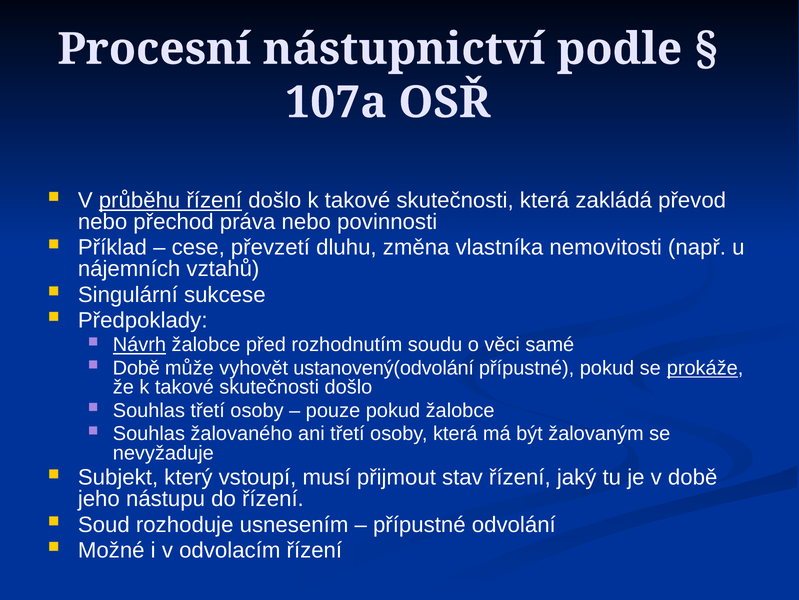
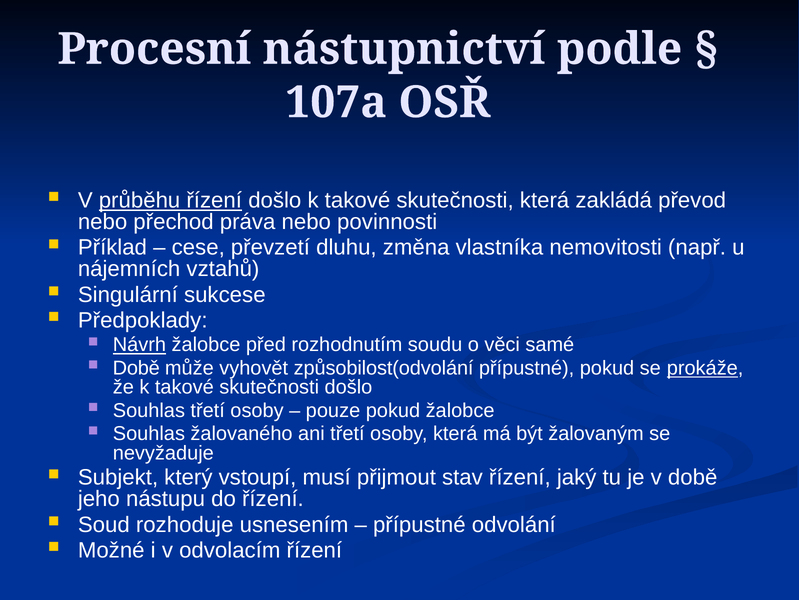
ustanovený(odvolání: ustanovený(odvolání -> způsobilost(odvolání (384, 368)
